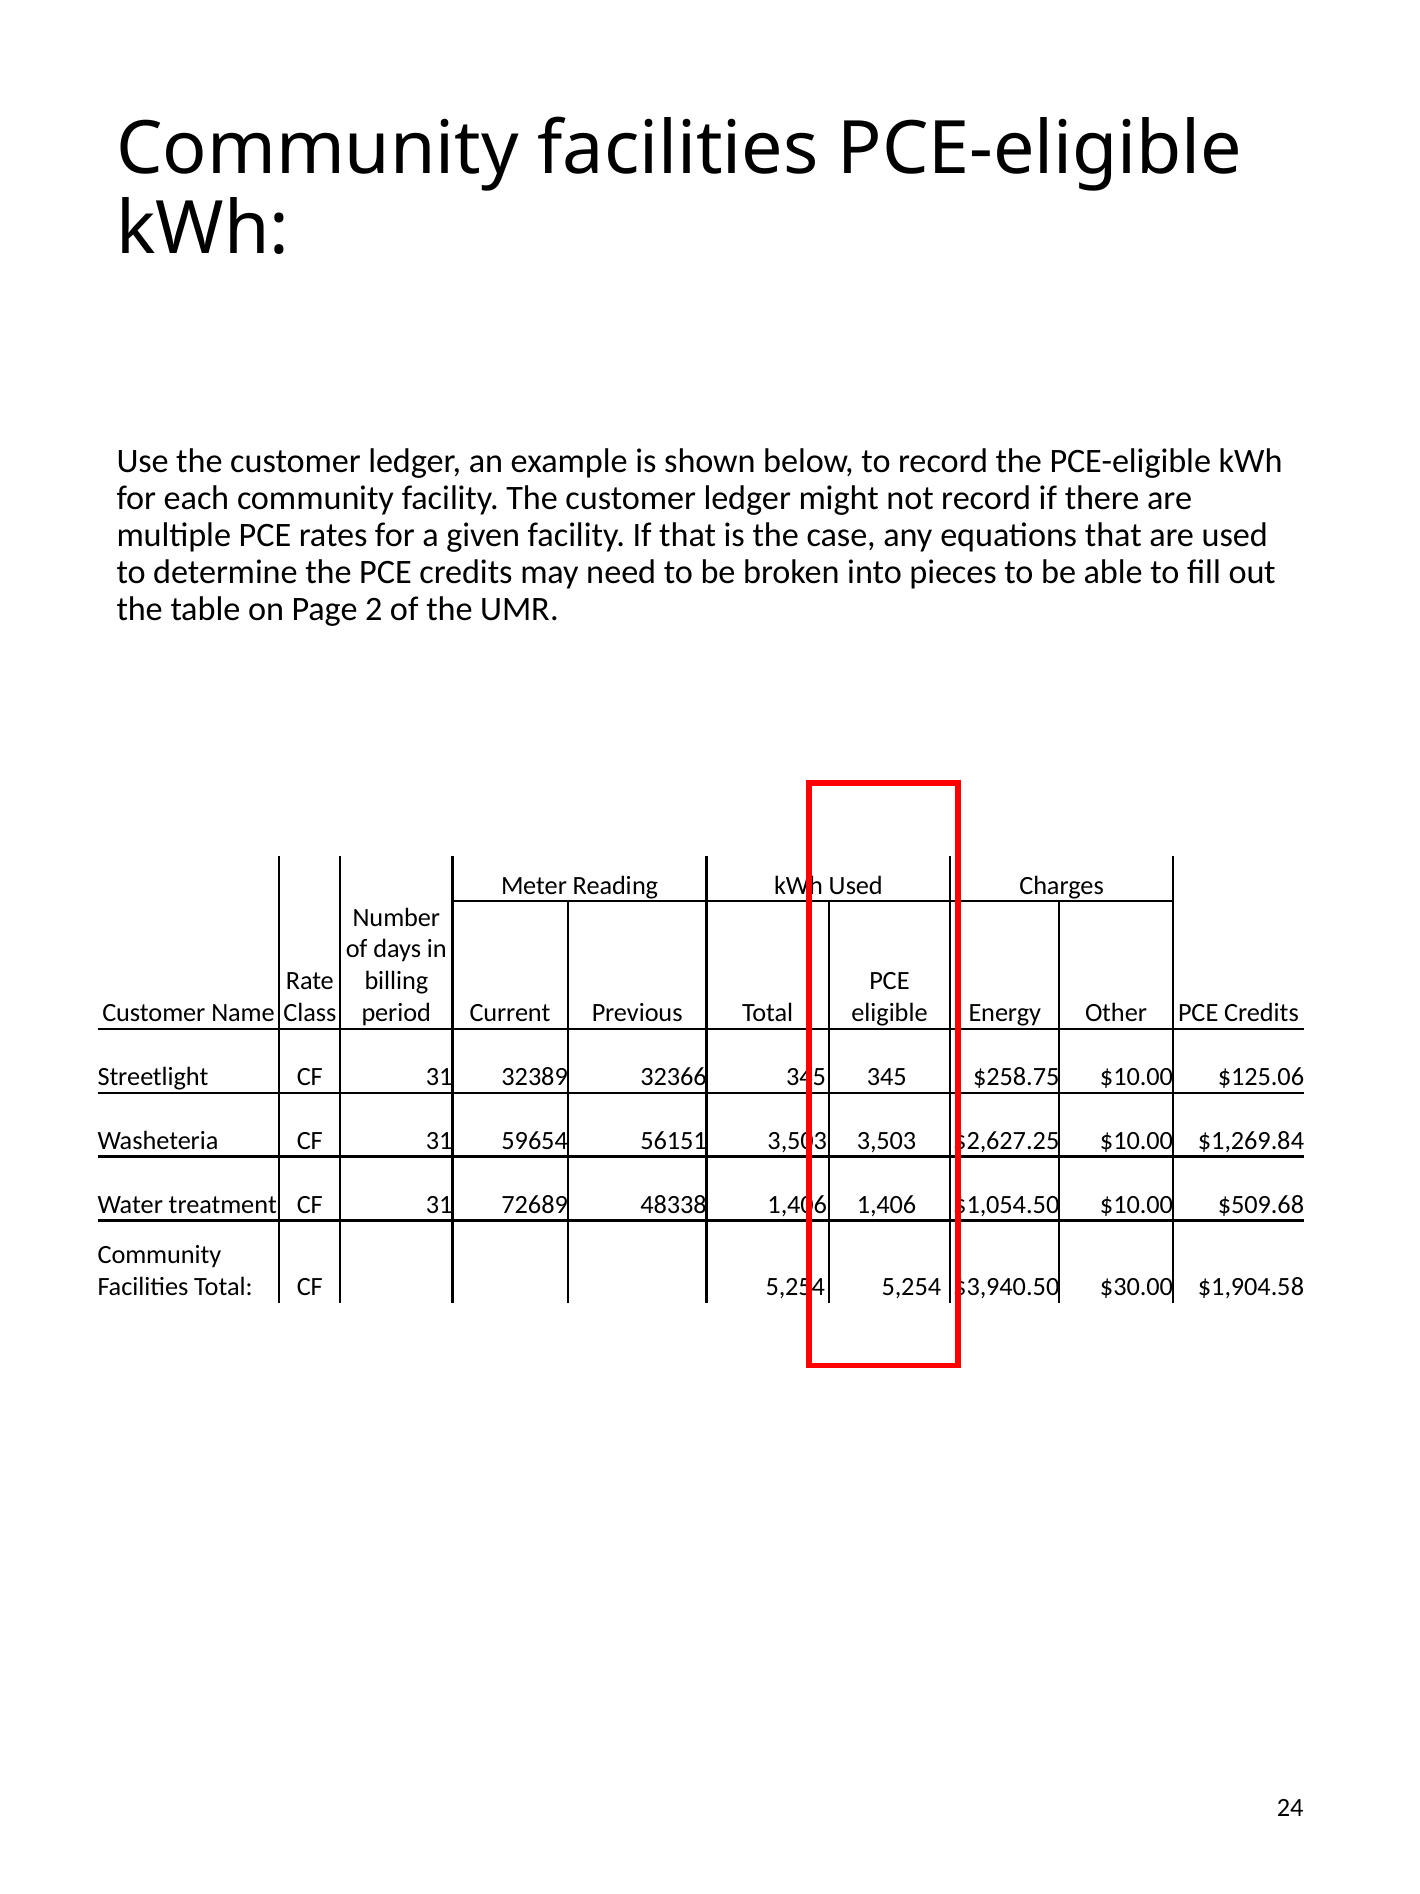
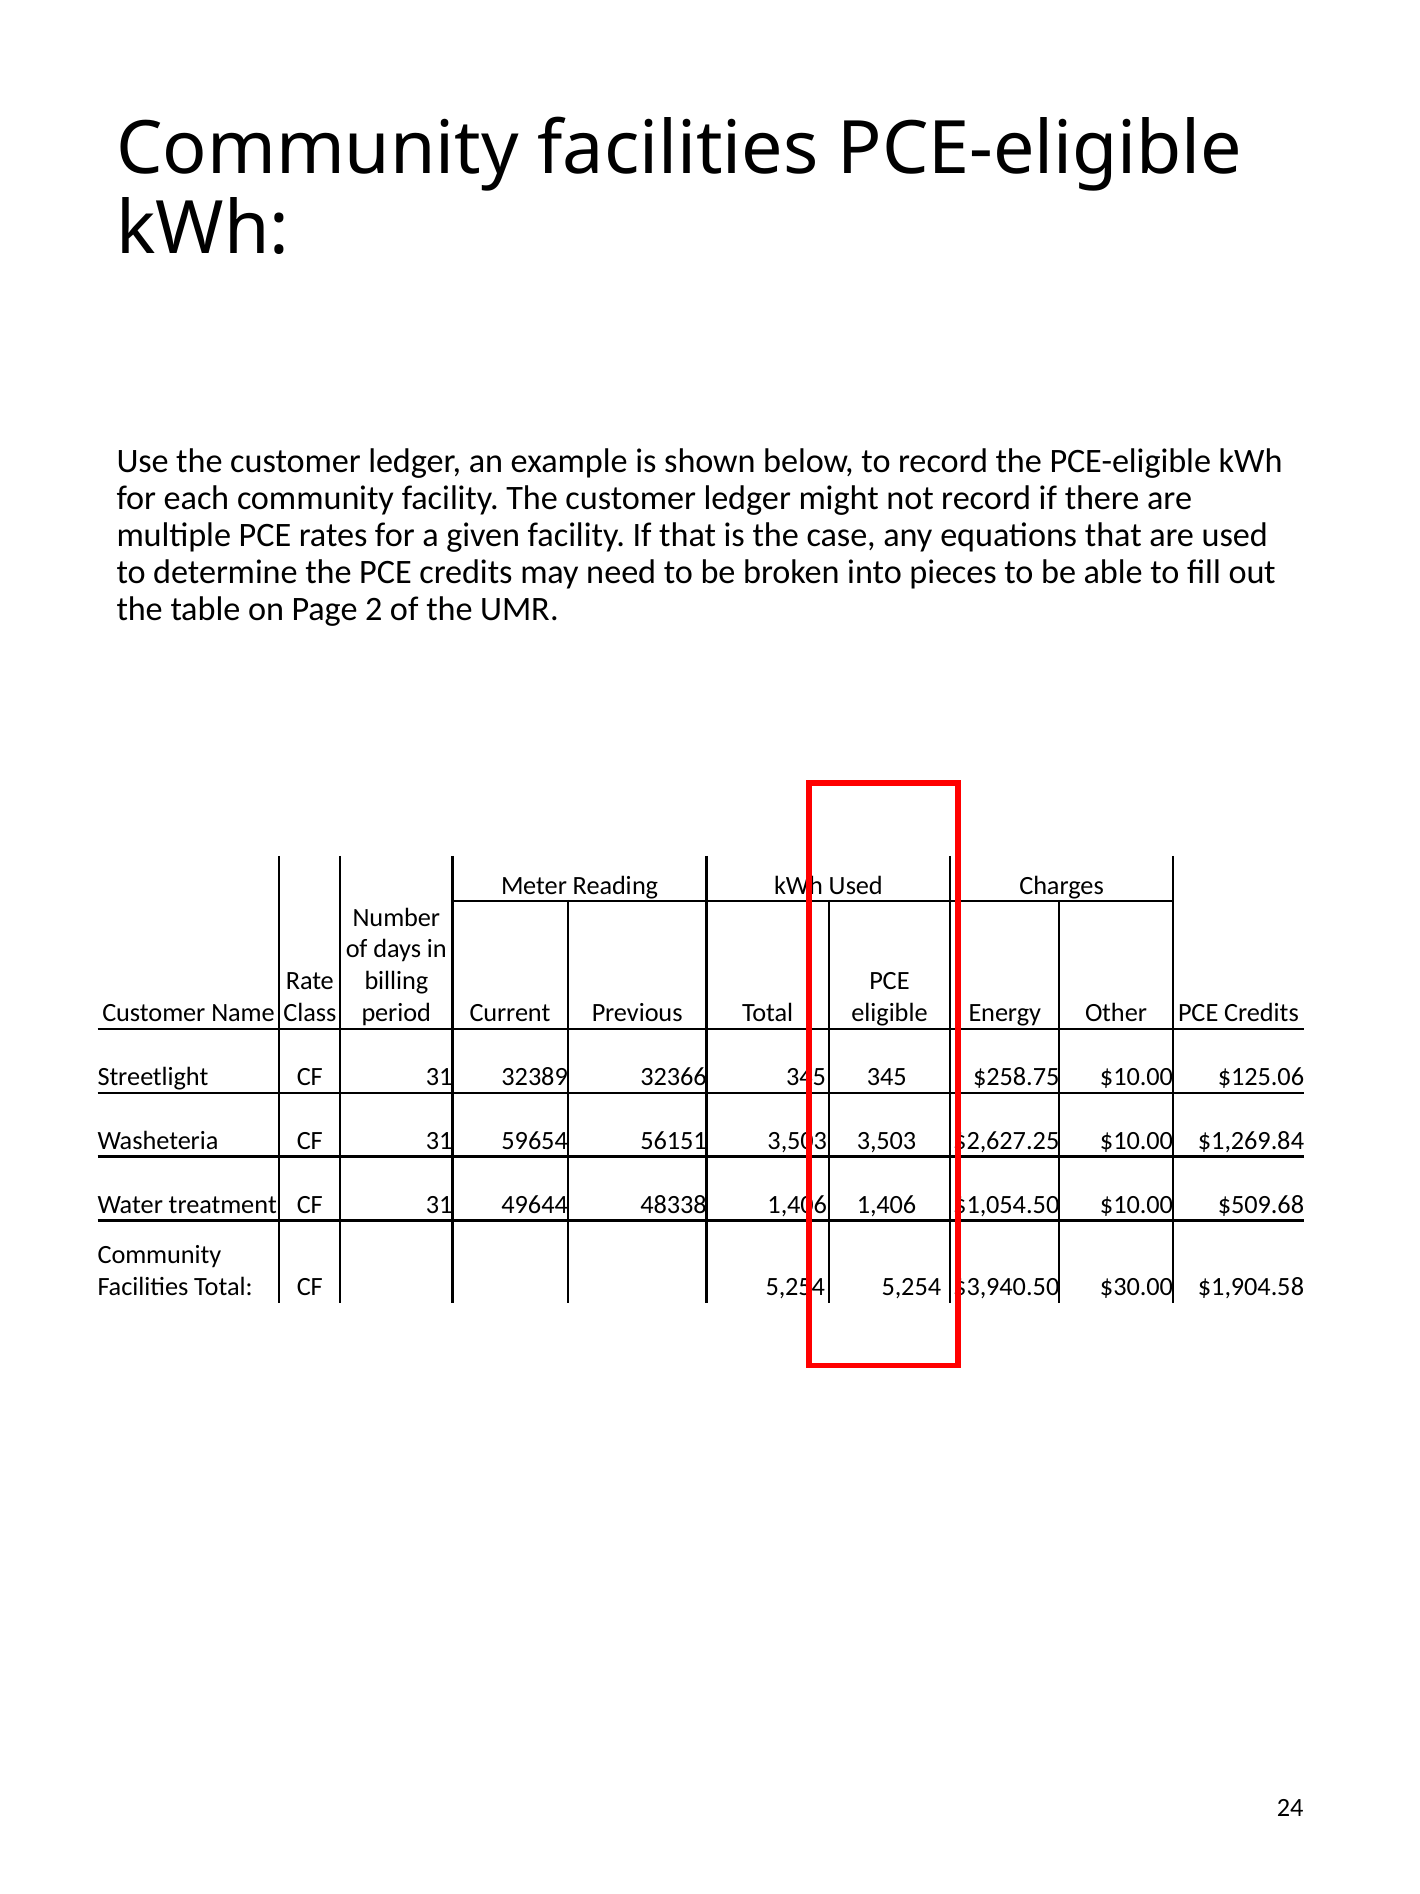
72689: 72689 -> 49644 (535, 1204)
